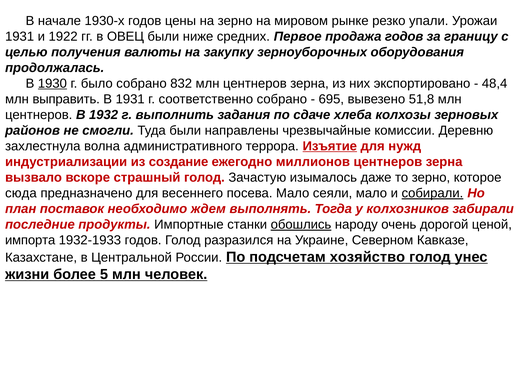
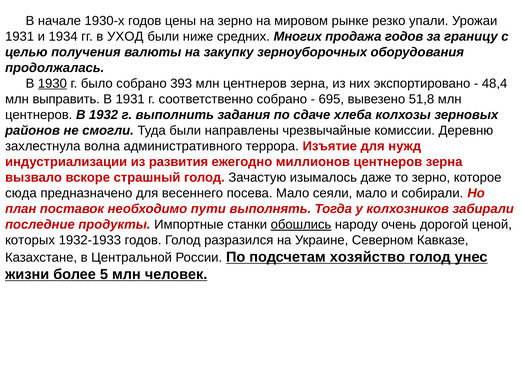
1922: 1922 -> 1934 (63, 36)
ОВЕЦ: ОВЕЦ -> УХОД (125, 36)
Первое: Первое -> Многих (298, 36)
832: 832 -> 393 (181, 83)
Изъятие underline: present -> none (330, 146)
создание: создание -> развития (178, 162)
собирали underline: present -> none (432, 193)
ждем: ждем -> пути (208, 209)
импорта: импорта -> которых (30, 240)
